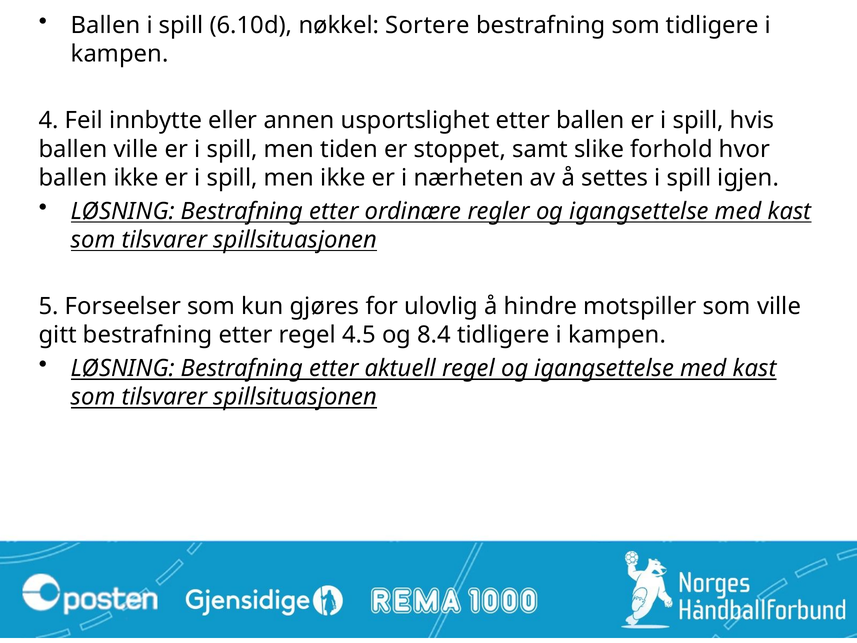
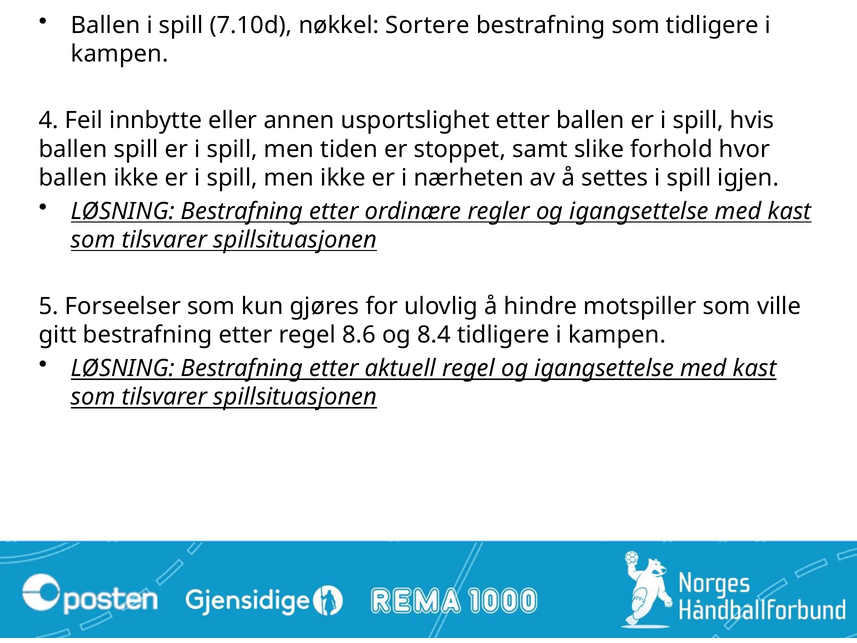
6.10d: 6.10d -> 7.10d (251, 25)
ballen ville: ville -> spill (136, 149)
4.5: 4.5 -> 8.6 (359, 335)
